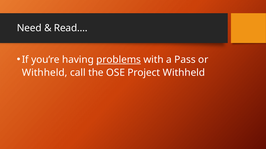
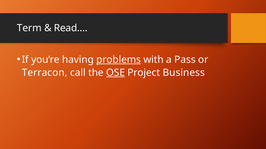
Need: Need -> Term (29, 28)
Withheld: Withheld -> Terracon (45, 73)
OSE underline: none -> present (116, 73)
Project Withheld: Withheld -> Business (184, 73)
